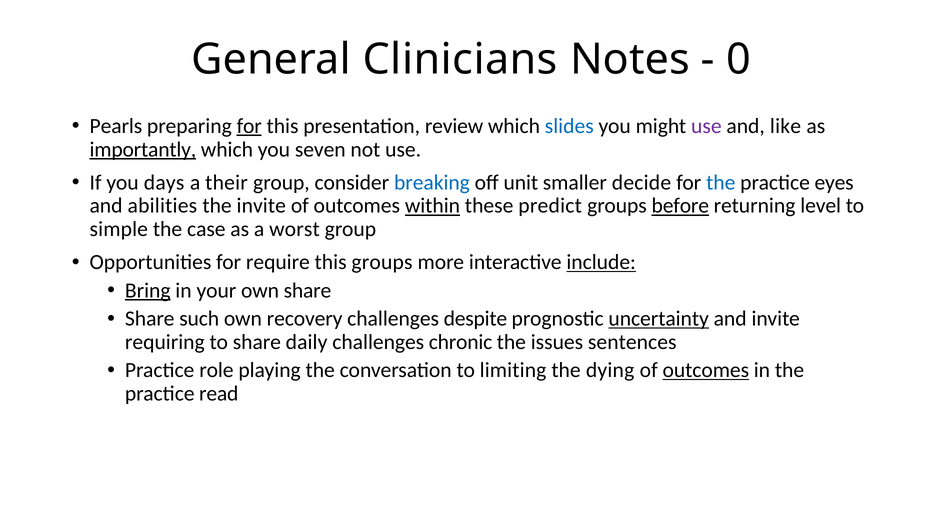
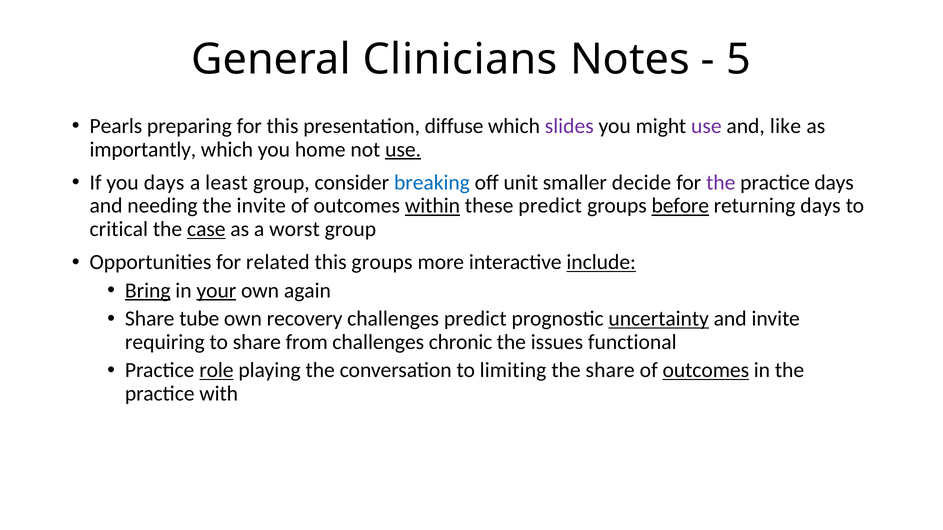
0: 0 -> 5 (738, 60)
for underline: present -> none (249, 126)
review: review -> diffuse (454, 126)
slides colour: blue -> purple (569, 126)
importantly underline: present -> none (143, 150)
seven: seven -> home (320, 150)
use underline: none -> present (403, 150)
their: their -> least (227, 183)
the colour: blue -> purple (721, 183)
practice eyes: eyes -> days (834, 183)
abilities: abilities -> needing (163, 206)
returning level: level -> days (821, 206)
simple: simple -> critical (119, 229)
case underline: none -> present (206, 229)
require: require -> related (278, 263)
your underline: none -> present (216, 291)
own share: share -> again (307, 291)
such: such -> tube (199, 319)
challenges despite: despite -> predict (475, 319)
daily: daily -> from (307, 342)
sentences: sentences -> functional (632, 342)
role underline: none -> present (216, 371)
the dying: dying -> share (610, 371)
read: read -> with (219, 394)
